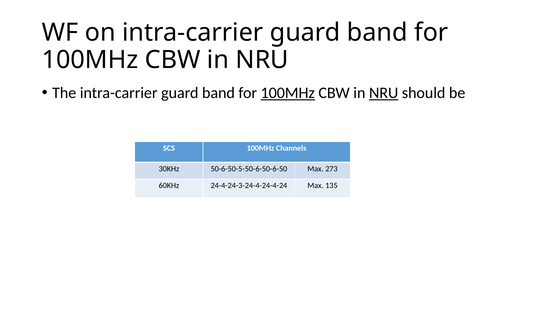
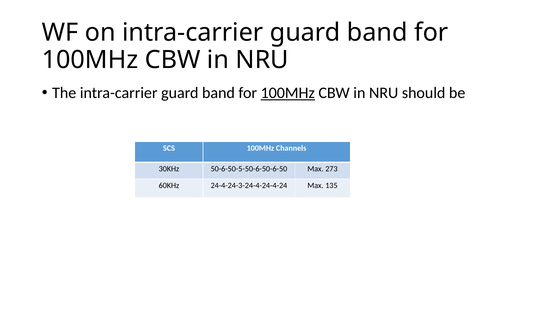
NRU underline: present -> none (384, 93)
